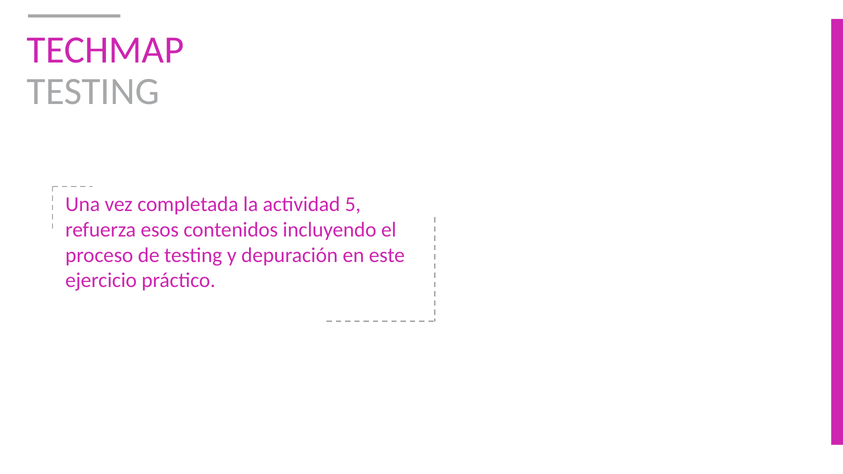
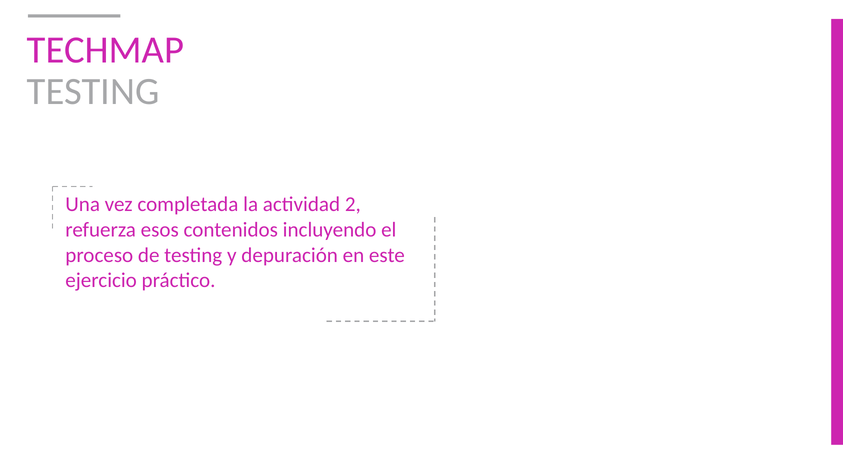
5: 5 -> 2 (353, 205)
